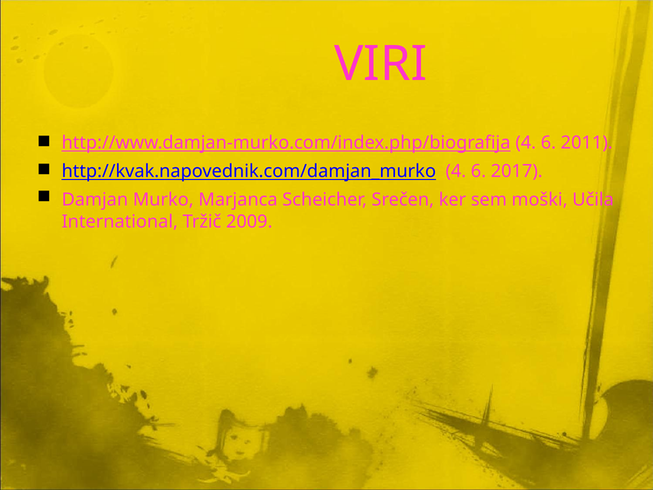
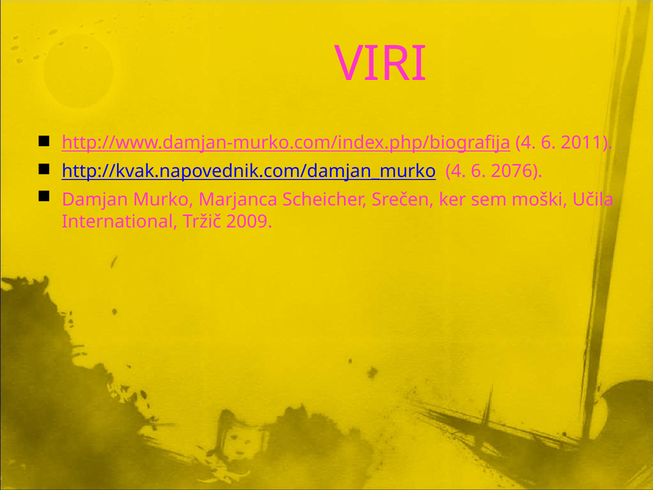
2017: 2017 -> 2076 (517, 171)
